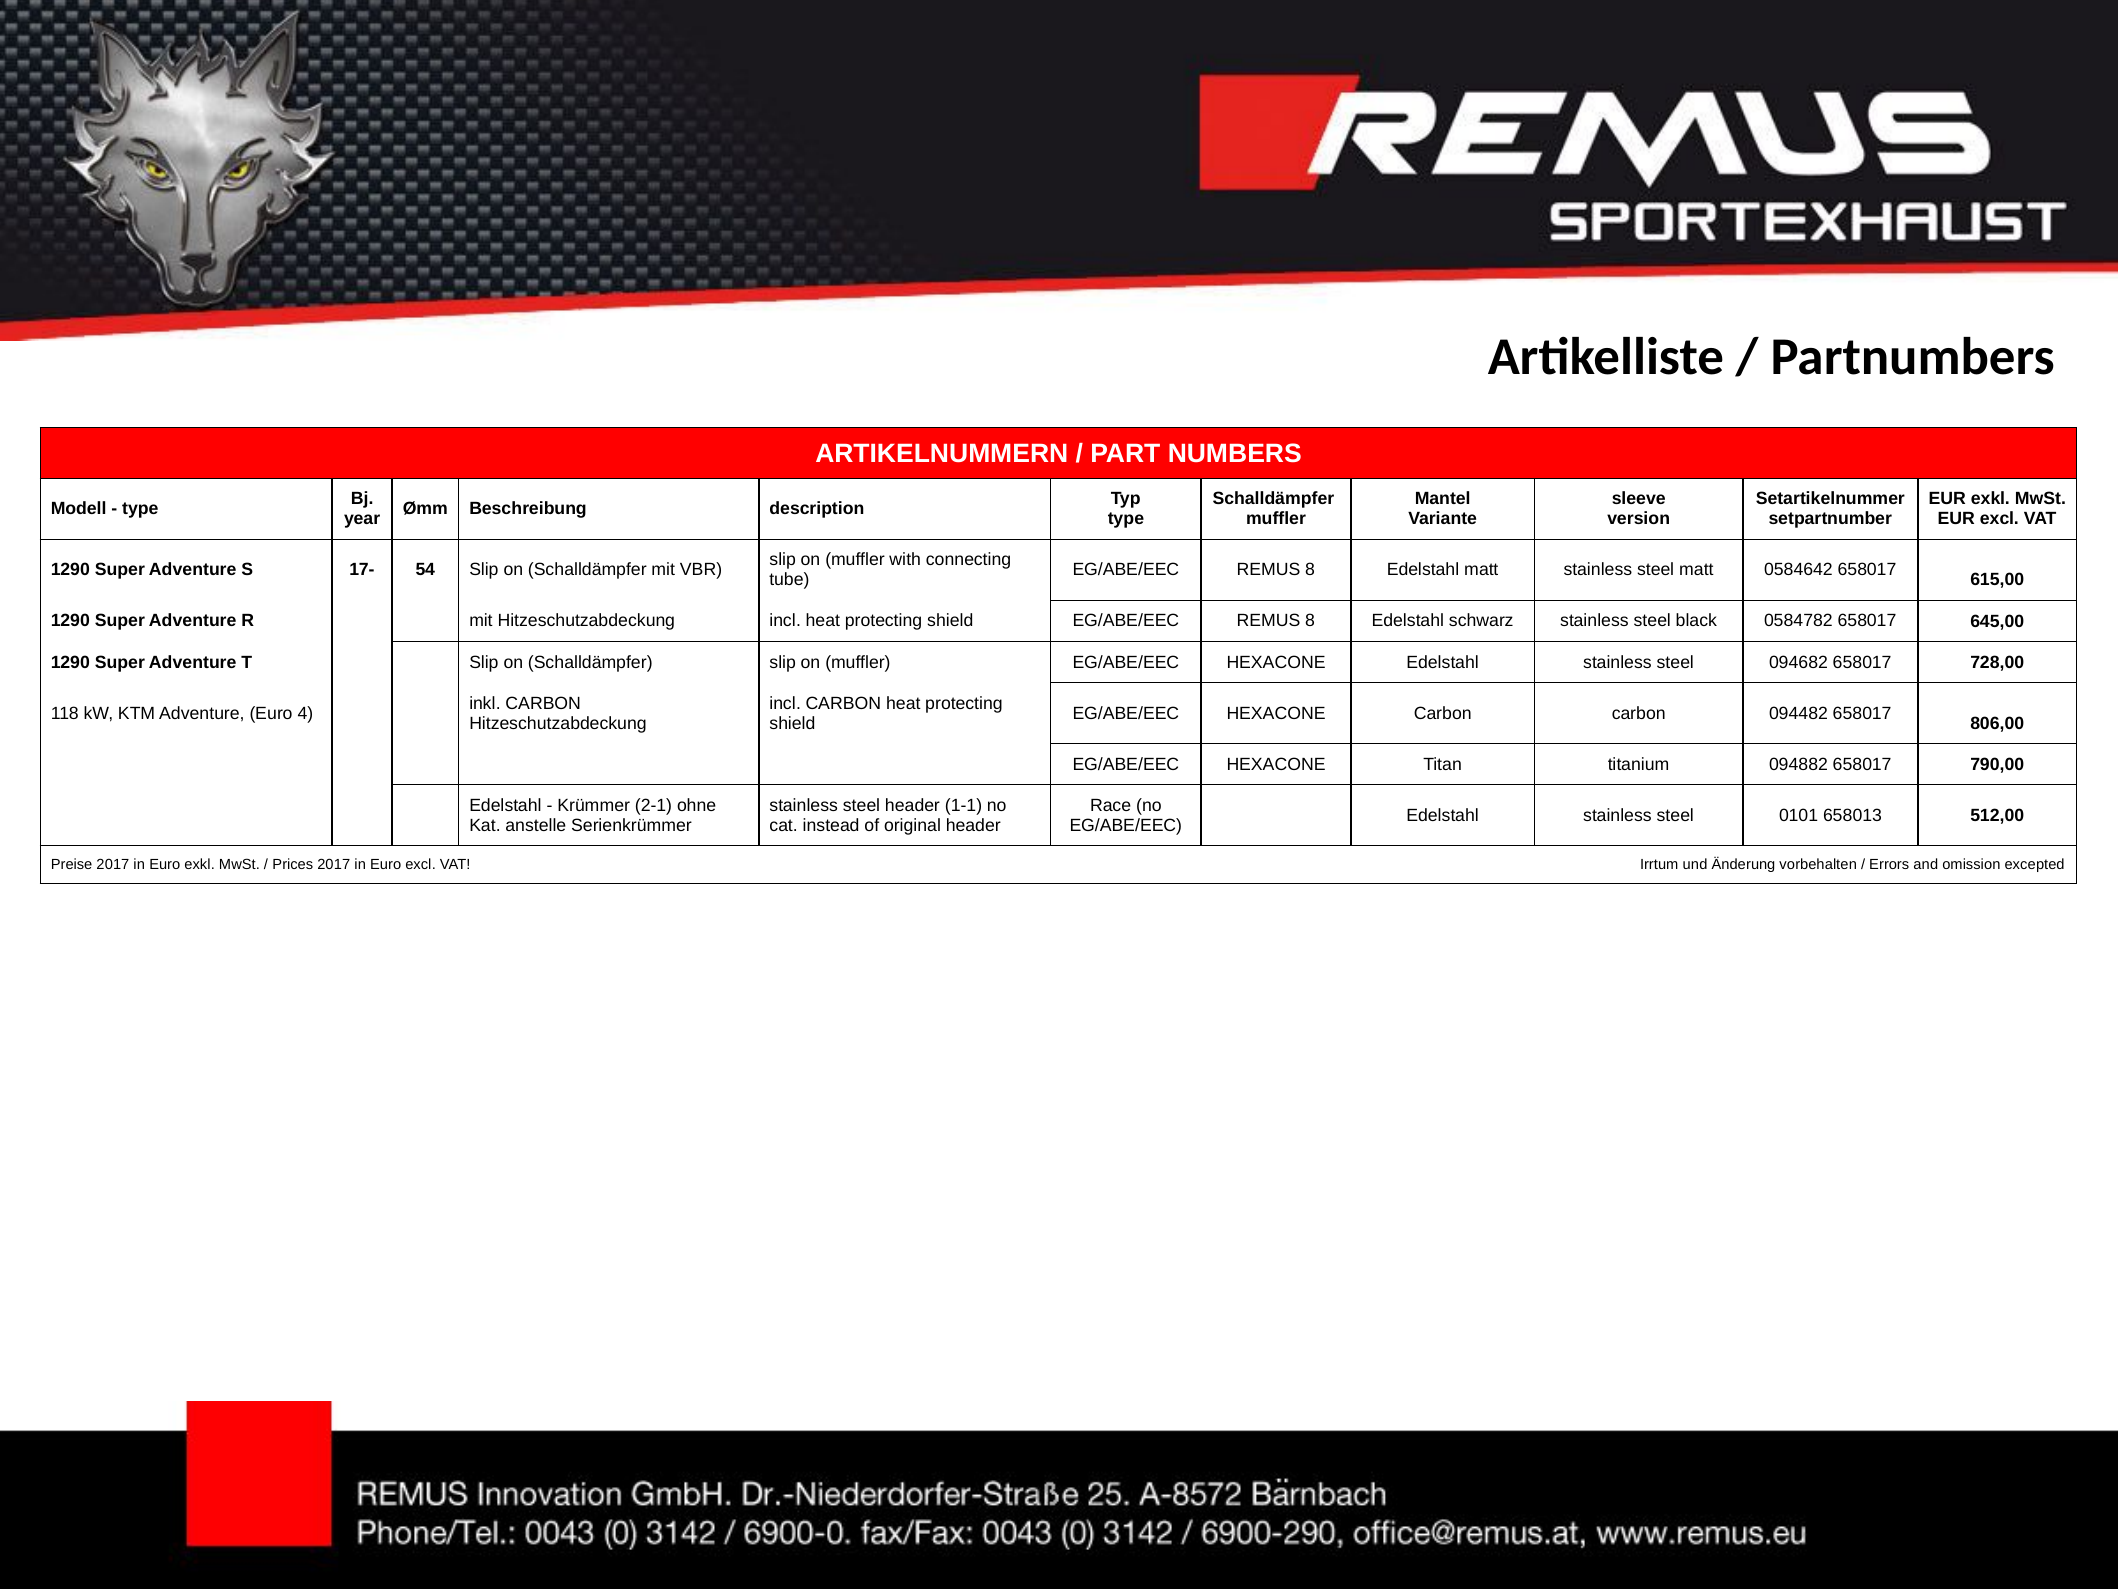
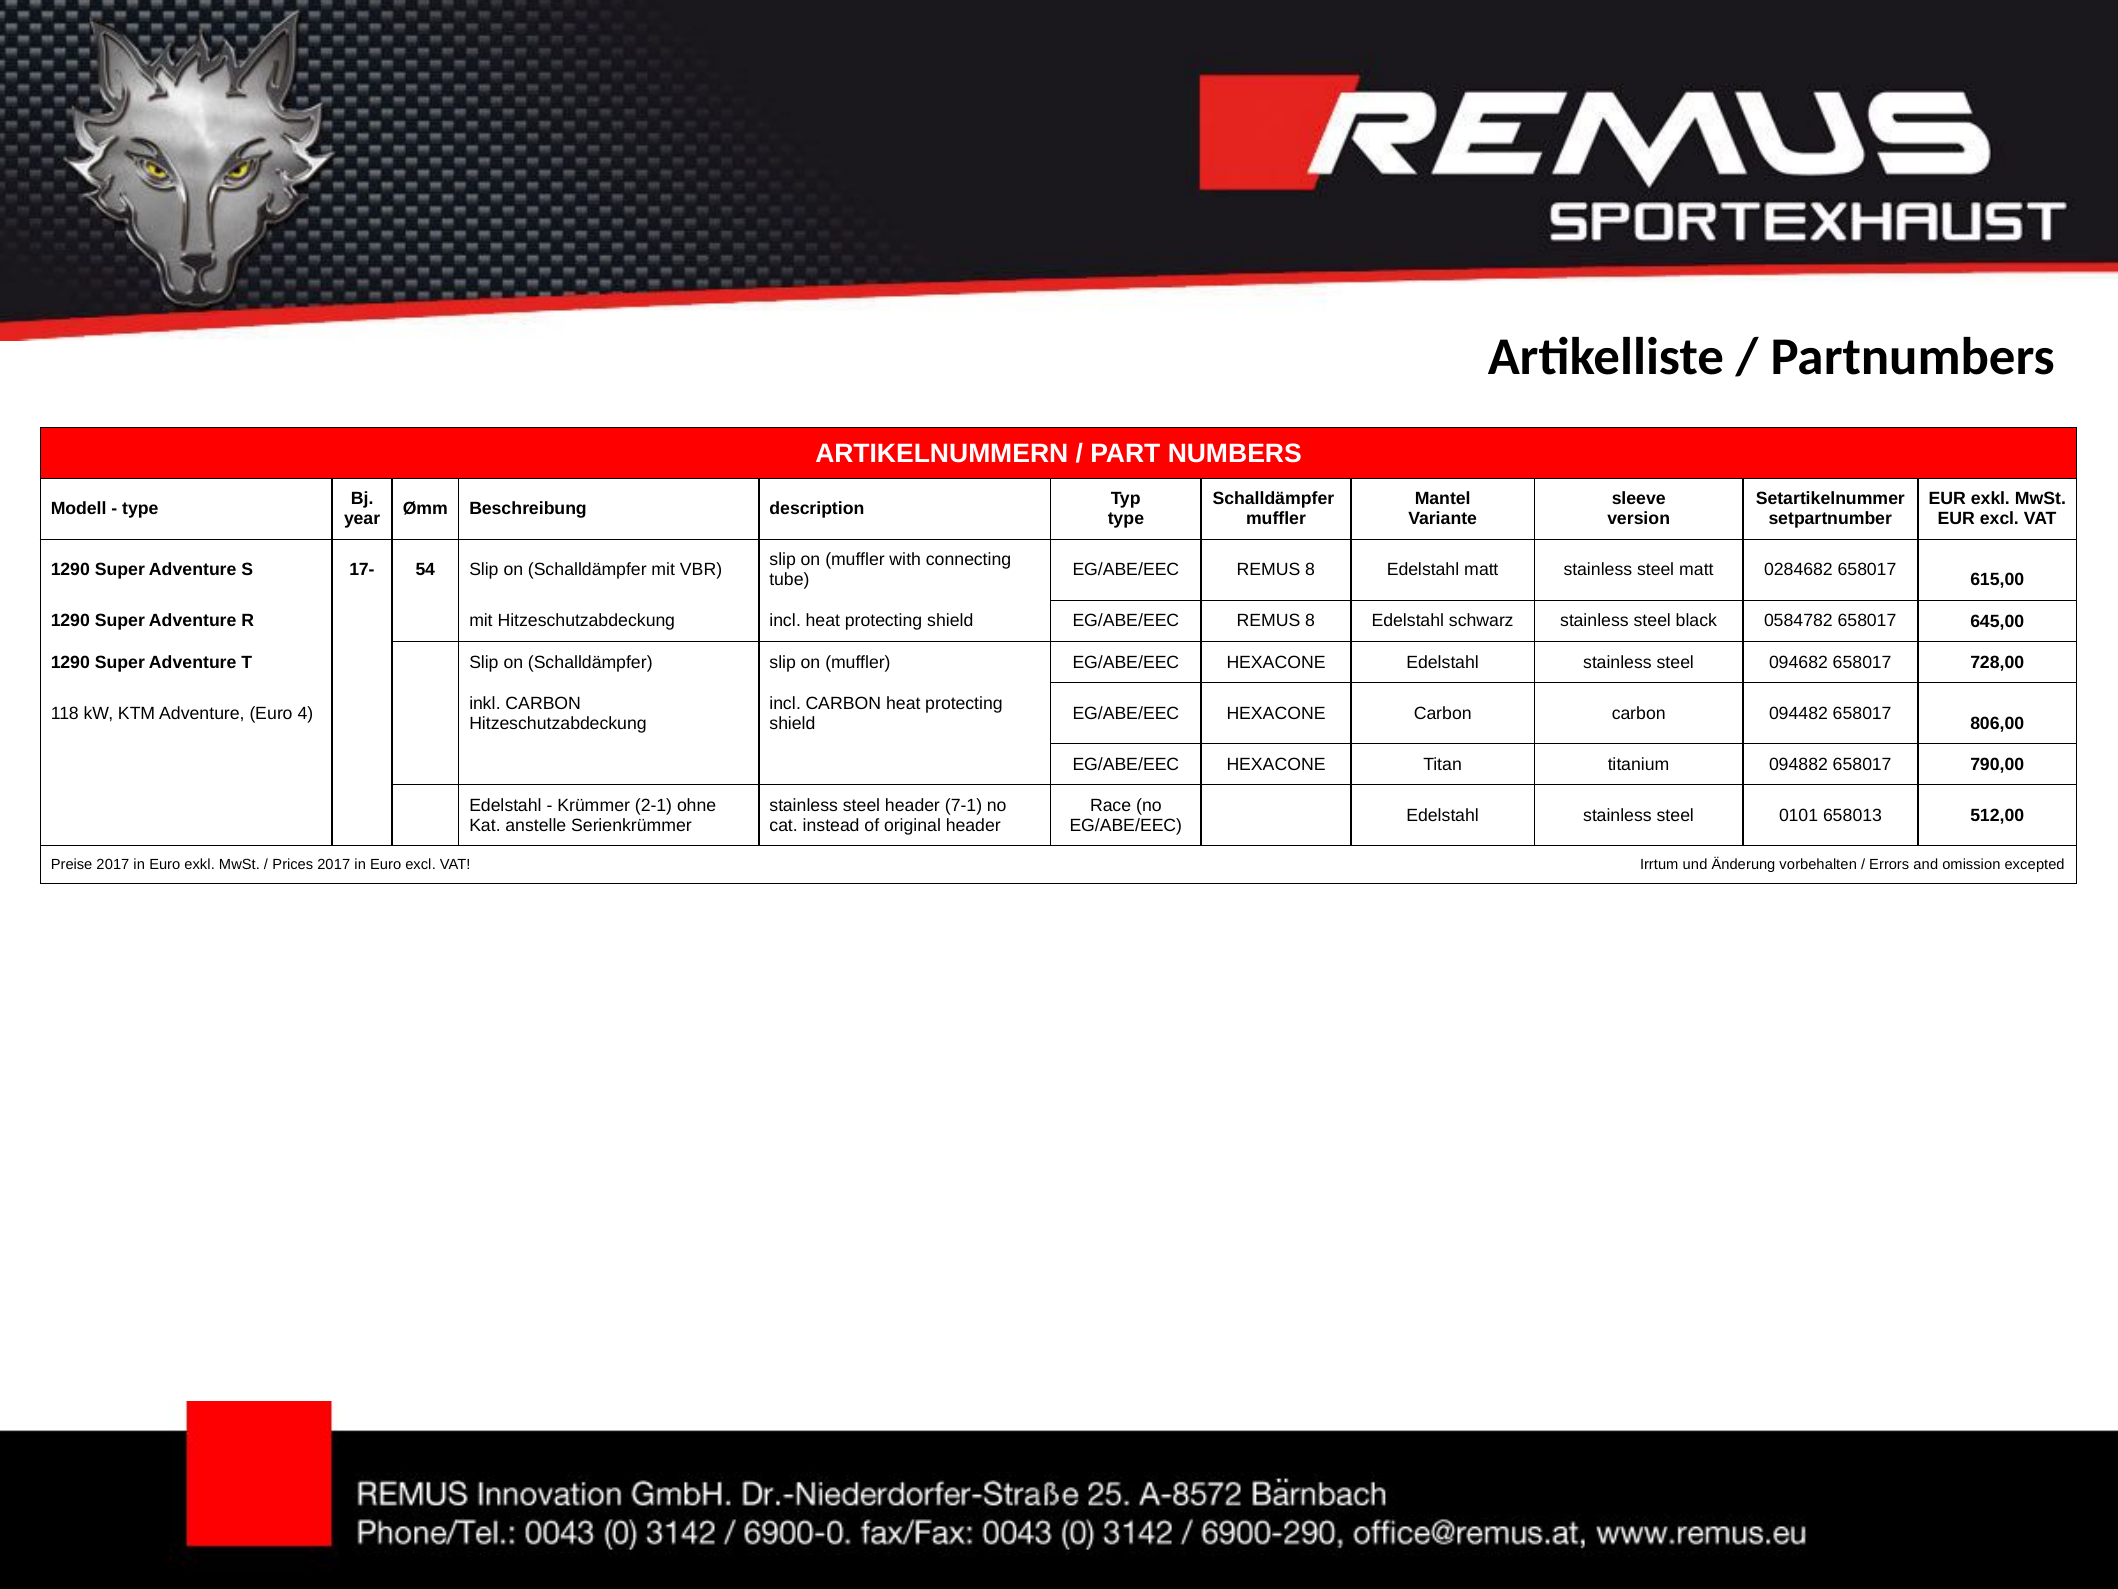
0584642: 0584642 -> 0284682 (1798, 570)
1-1: 1-1 -> 7-1 (964, 805)
